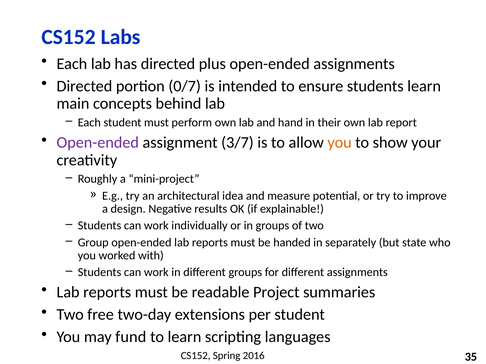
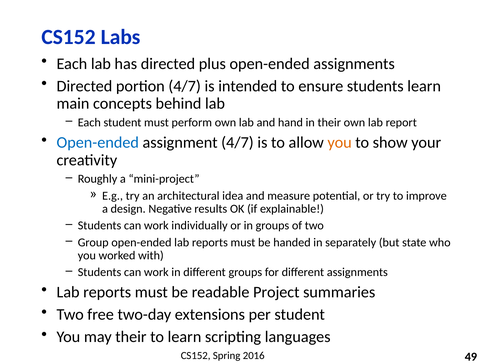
portion 0/7: 0/7 -> 4/7 (185, 86)
Open-ended colour: purple -> blue (98, 143)
assignment 3/7: 3/7 -> 4/7 (237, 143)
may fund: fund -> their (131, 337)
35: 35 -> 49 (471, 357)
